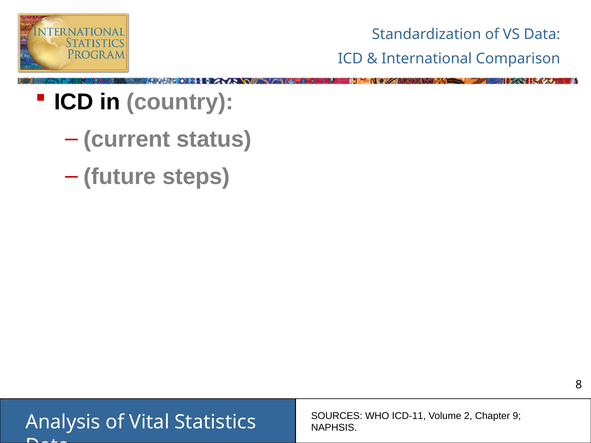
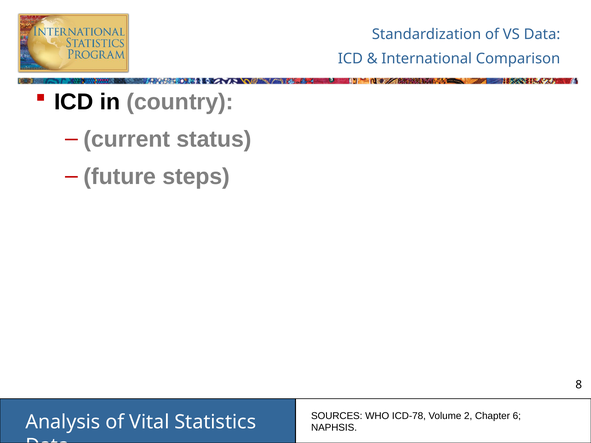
ICD-11: ICD-11 -> ICD-78 (409, 416)
9: 9 -> 6 (517, 416)
